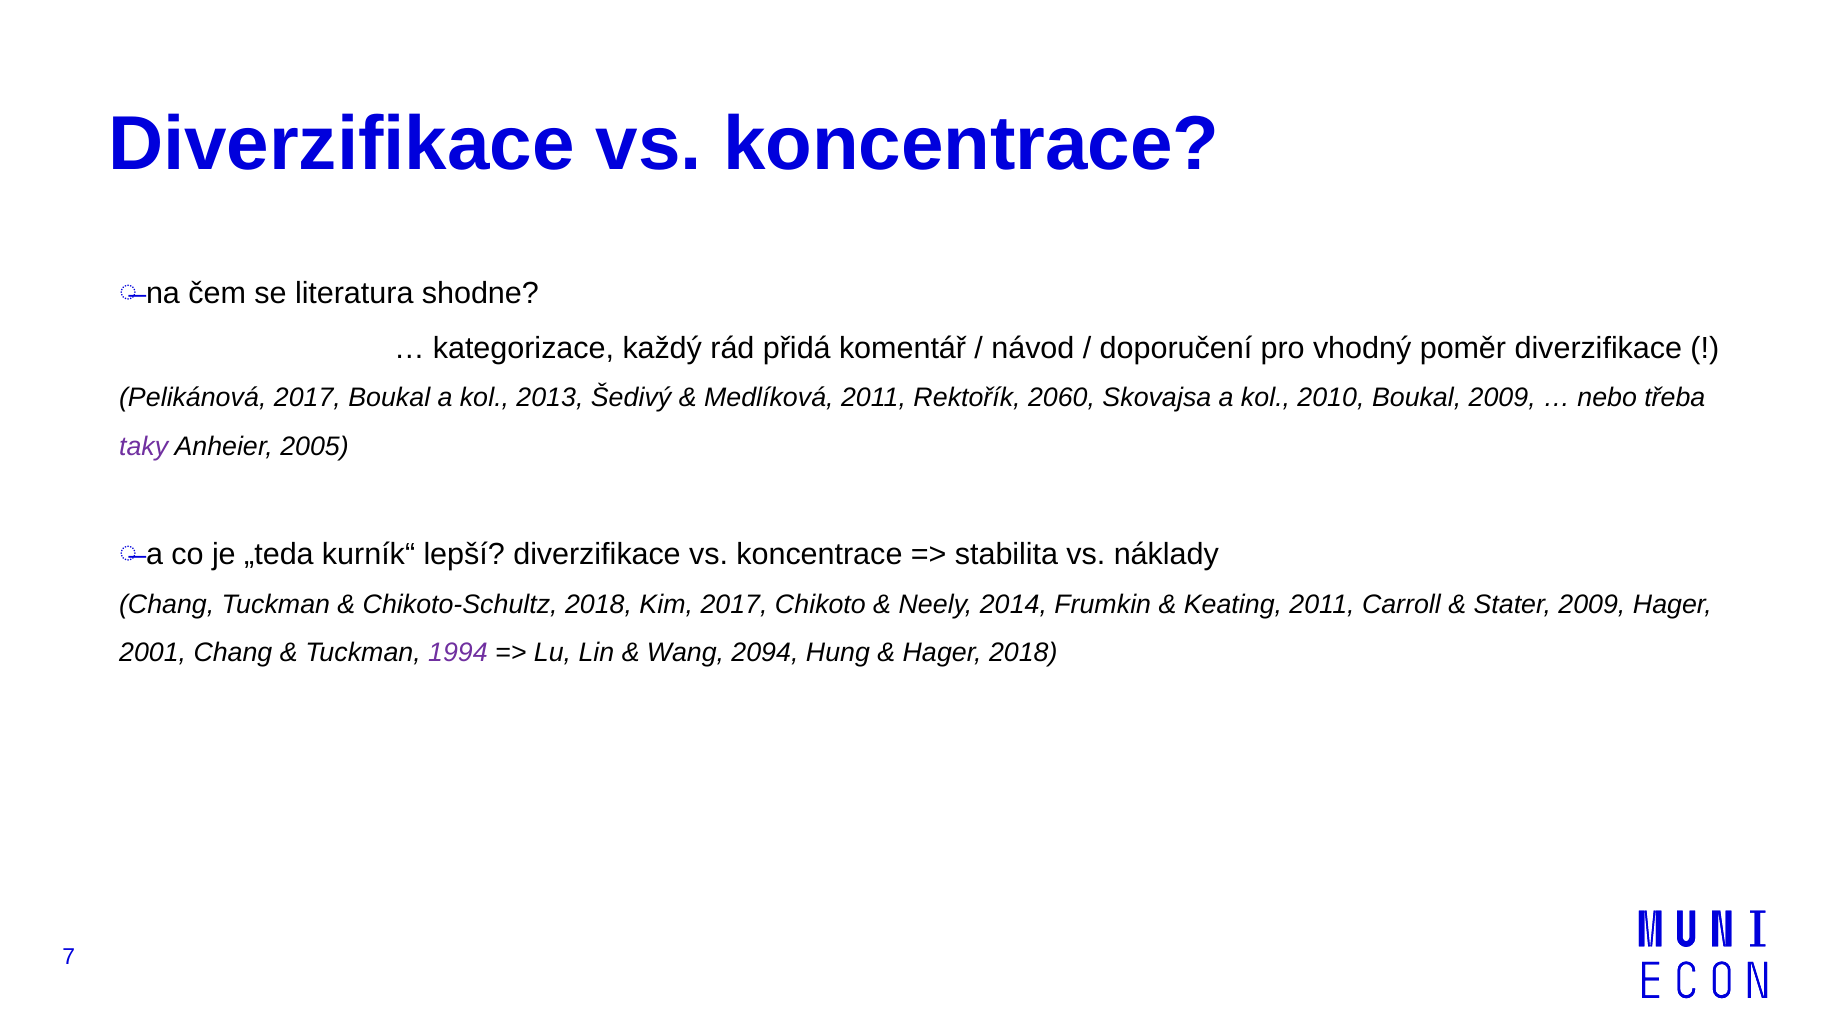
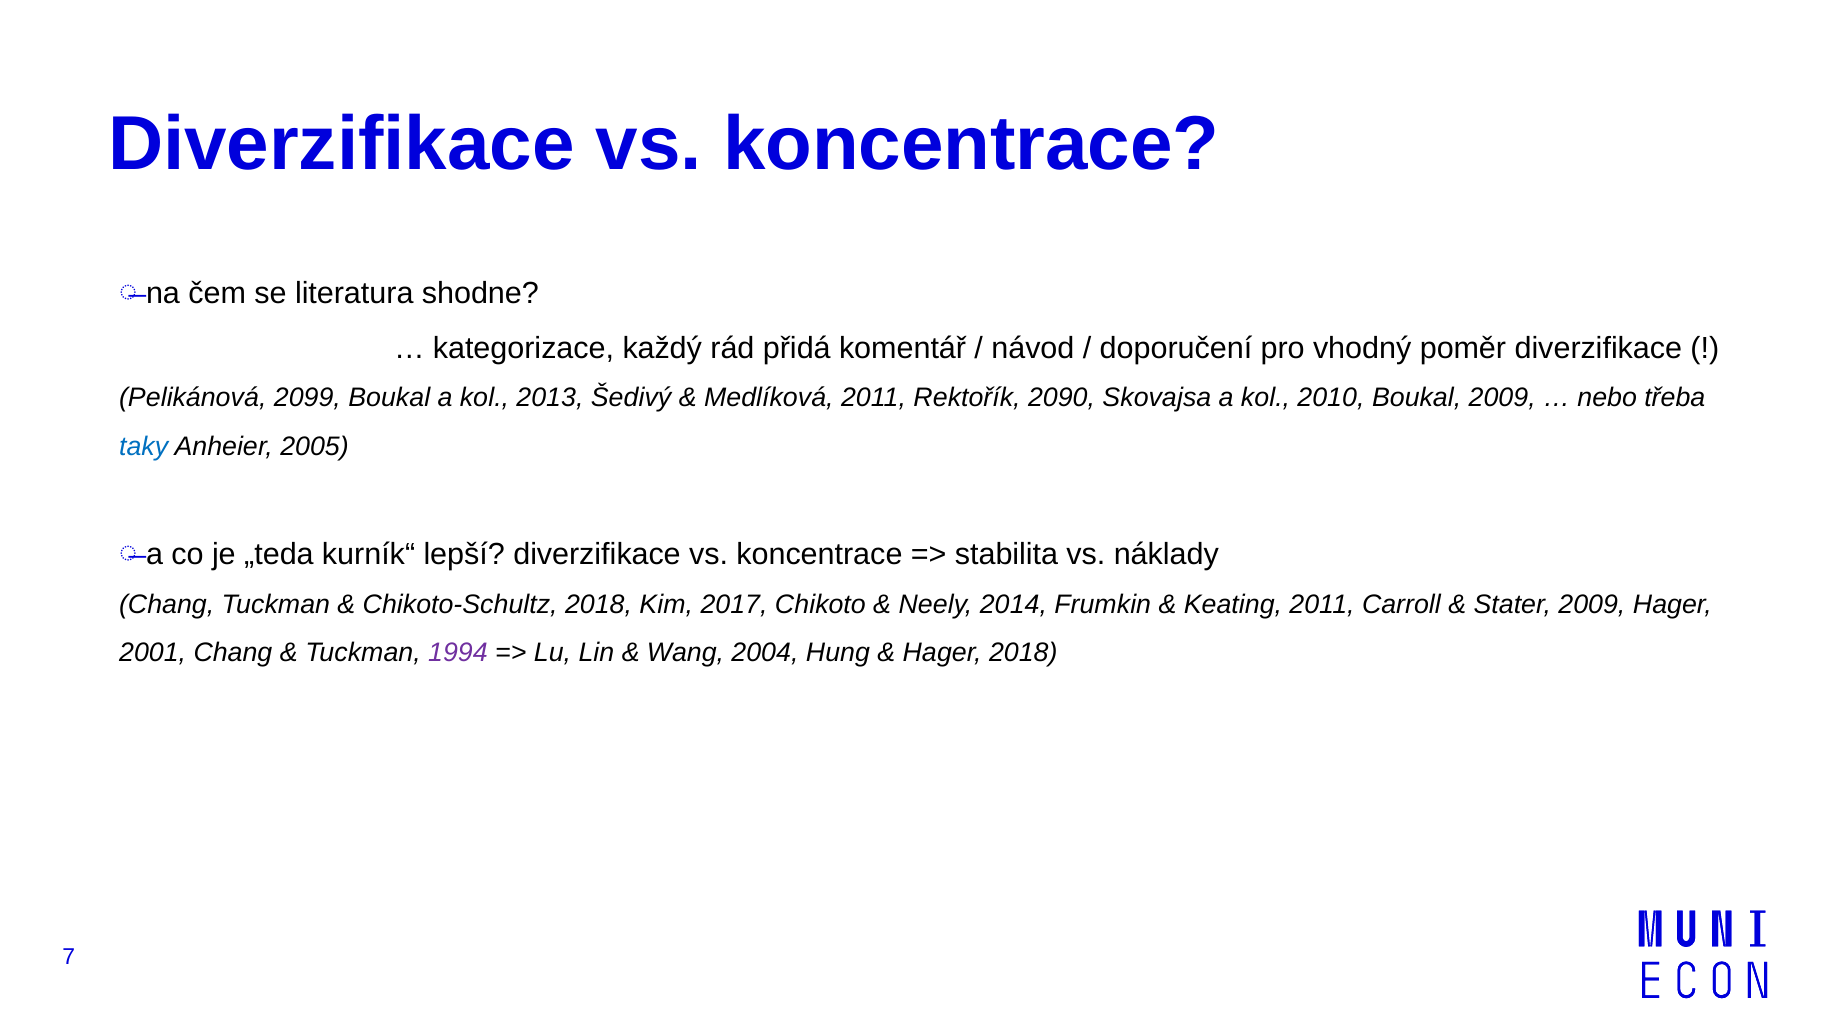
Pelikánová 2017: 2017 -> 2099 (307, 398)
2060: 2060 -> 2090 (1062, 398)
taky colour: purple -> blue (144, 447)
2094: 2094 -> 2004 (765, 653)
